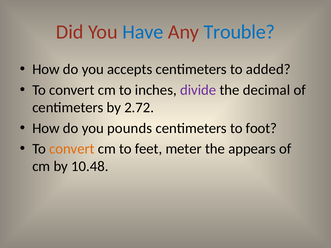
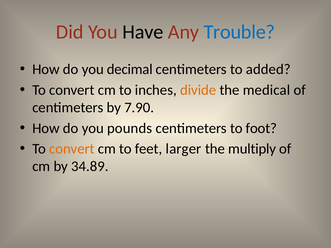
Have colour: blue -> black (143, 32)
accepts: accepts -> decimal (130, 69)
divide colour: purple -> orange (198, 90)
decimal: decimal -> medical (267, 90)
2.72: 2.72 -> 7.90 (139, 108)
meter: meter -> larger (184, 149)
appears: appears -> multiply (252, 149)
10.48: 10.48 -> 34.89 (90, 167)
